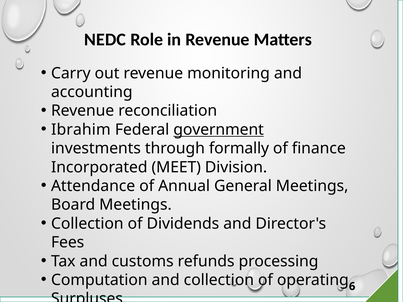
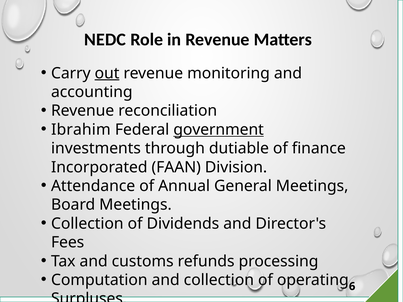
out underline: none -> present (107, 73)
formally: formally -> dutiable (239, 149)
MEET: MEET -> FAAN (176, 167)
